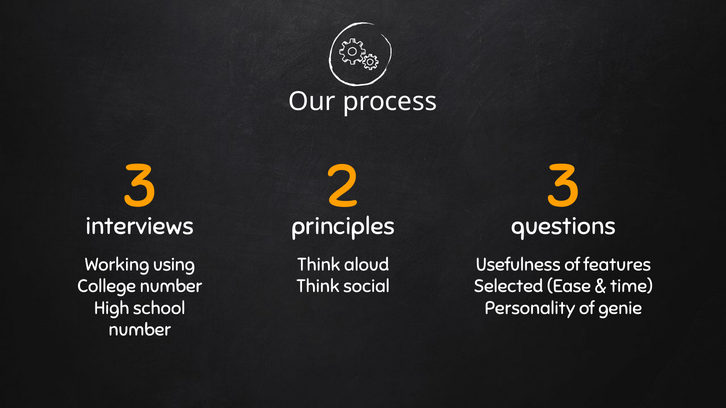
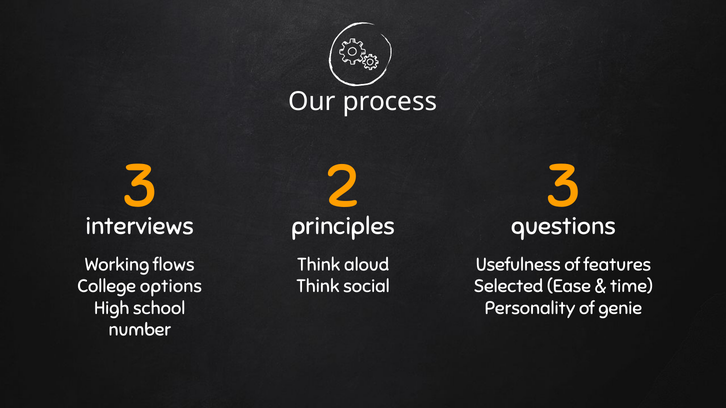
using: using -> flows (174, 265)
College number: number -> options (171, 287)
